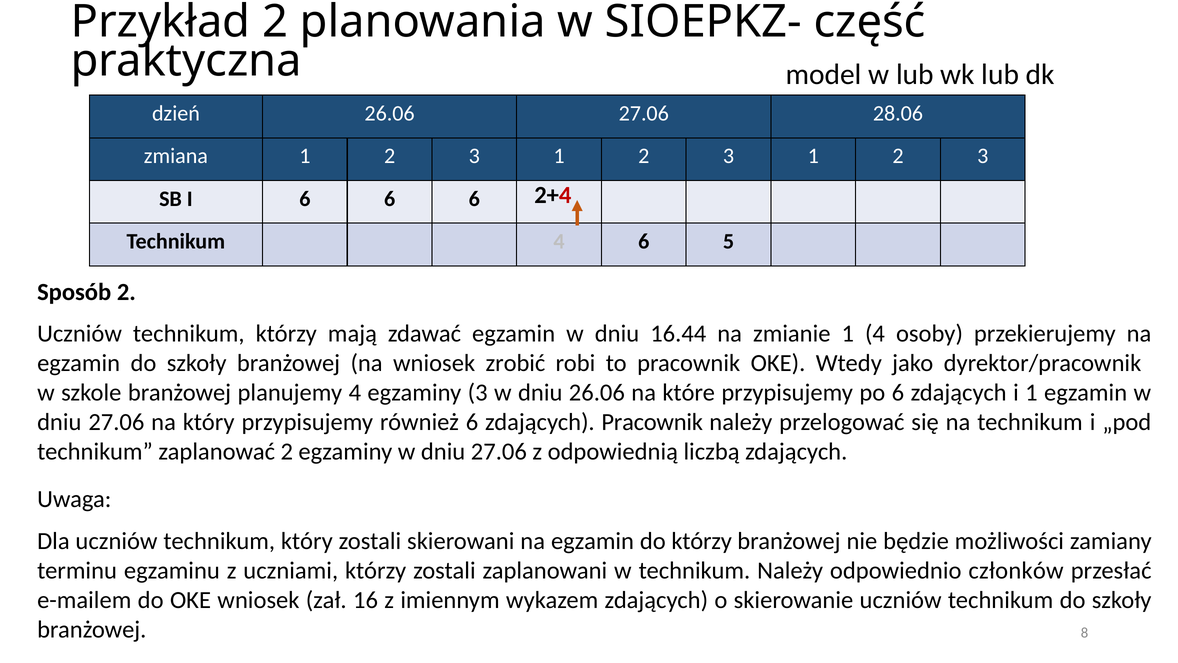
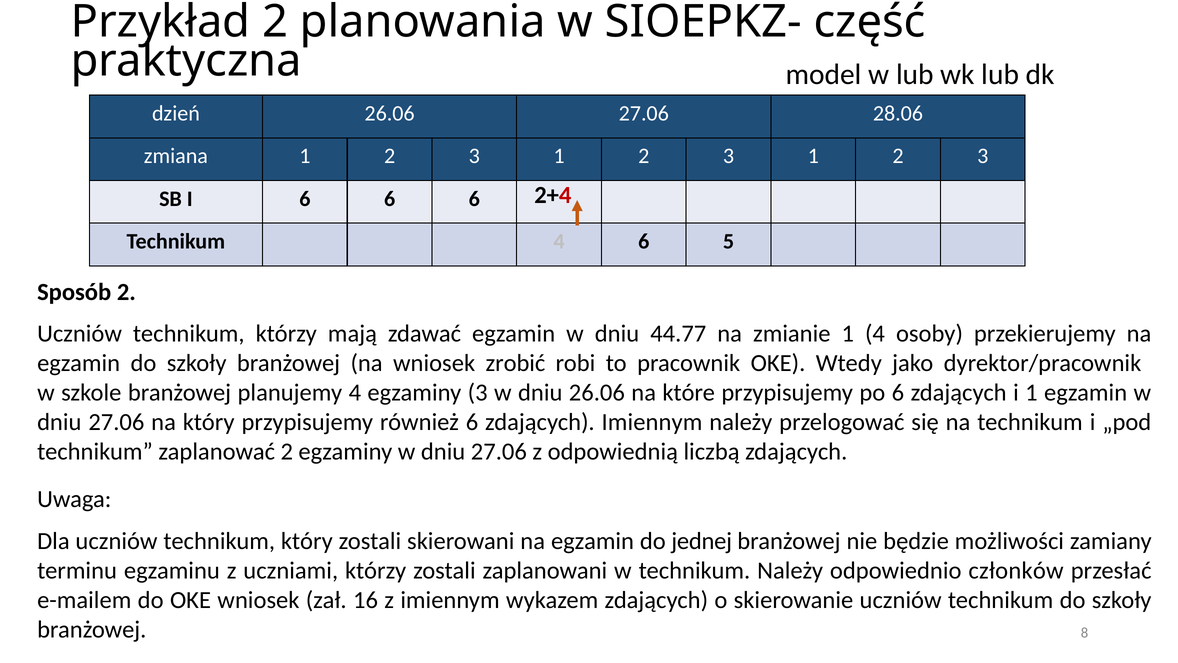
16.44: 16.44 -> 44.77 (678, 334)
zdających Pracownik: Pracownik -> Imiennym (652, 422)
do którzy: którzy -> jednej (702, 541)
